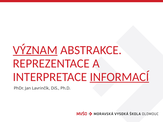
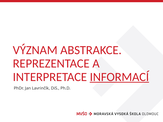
VÝZNAM underline: present -> none (35, 50)
